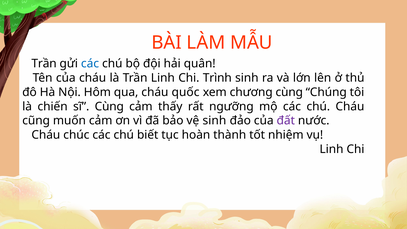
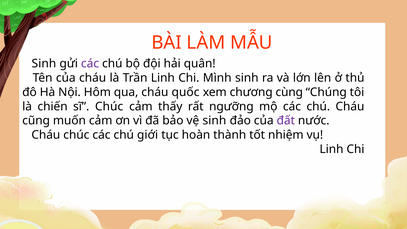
Trần: Trần -> Sinh (44, 64)
các colour: blue -> purple (90, 64)
Trình: Trình -> Mình (217, 78)
sĩ Cùng: Cùng -> Chúc (109, 106)
biết: biết -> giới (148, 135)
